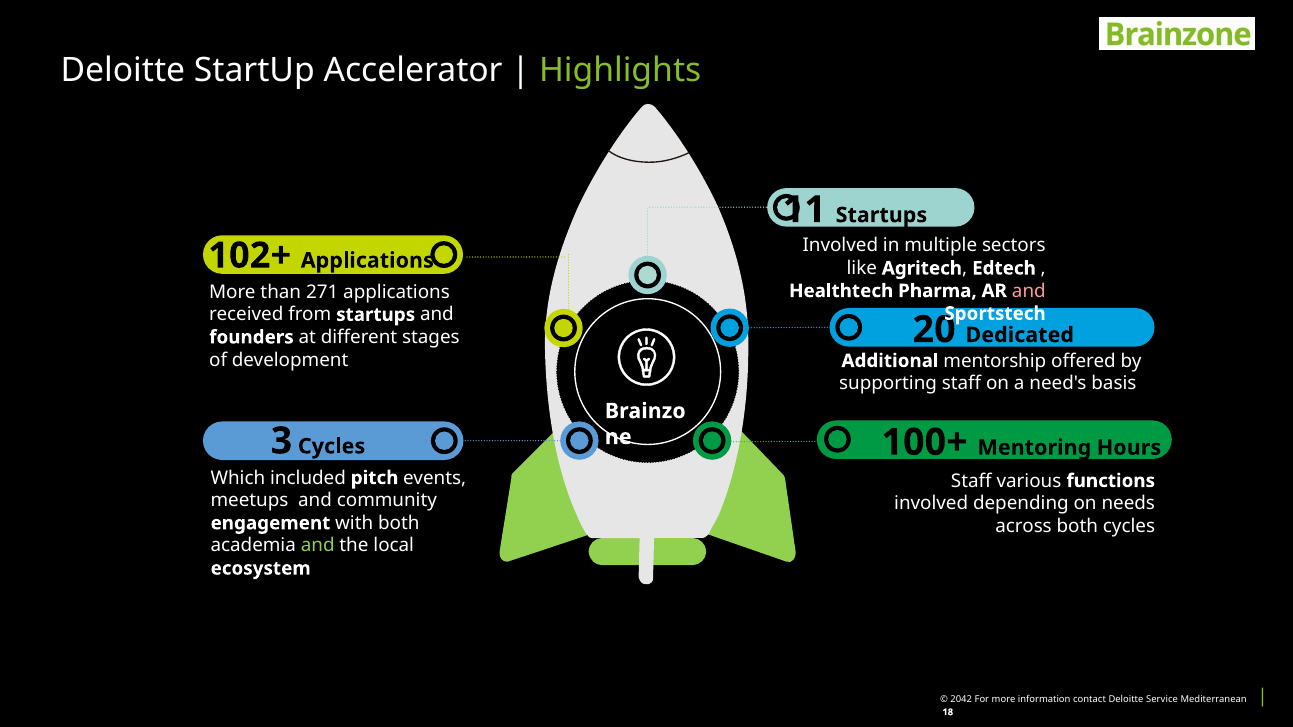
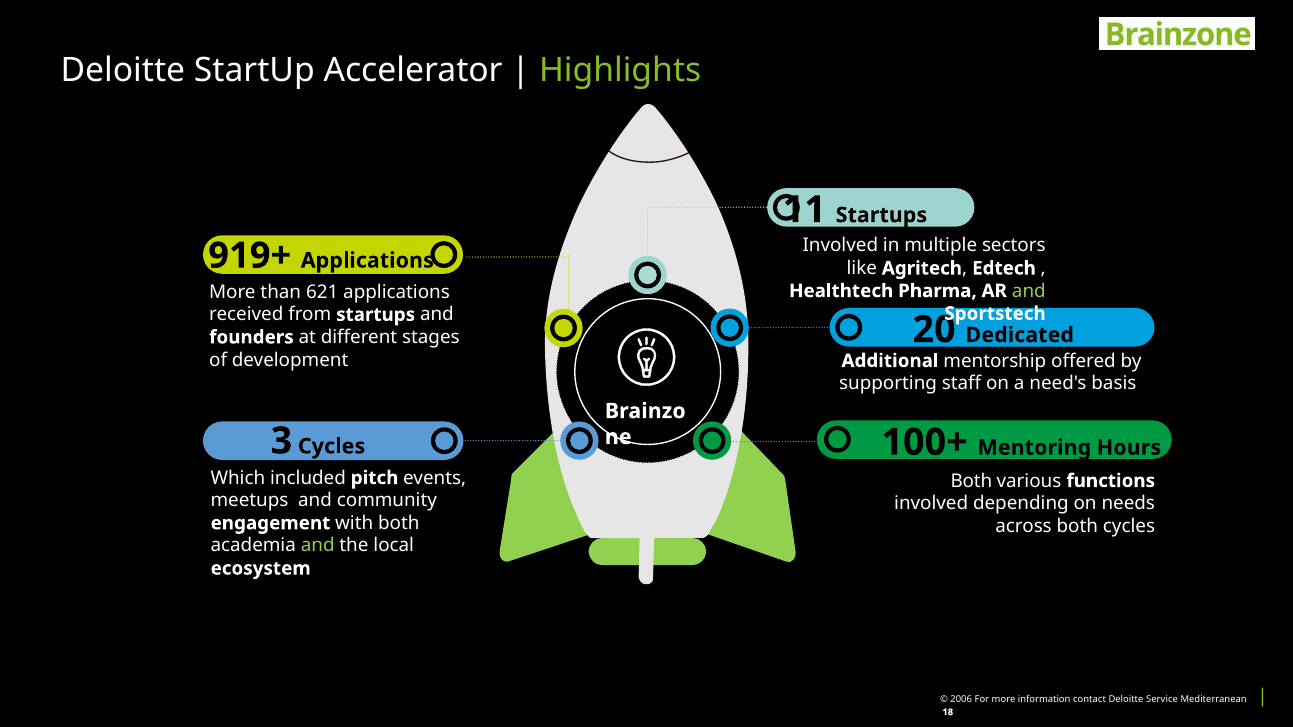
102+: 102+ -> 919+ (250, 256)
271: 271 -> 621 (322, 292)
and colour: pink -> light green (1029, 291)
Staff: Staff -> Both (971, 481)
2042: 2042 -> 2006 (961, 699)
